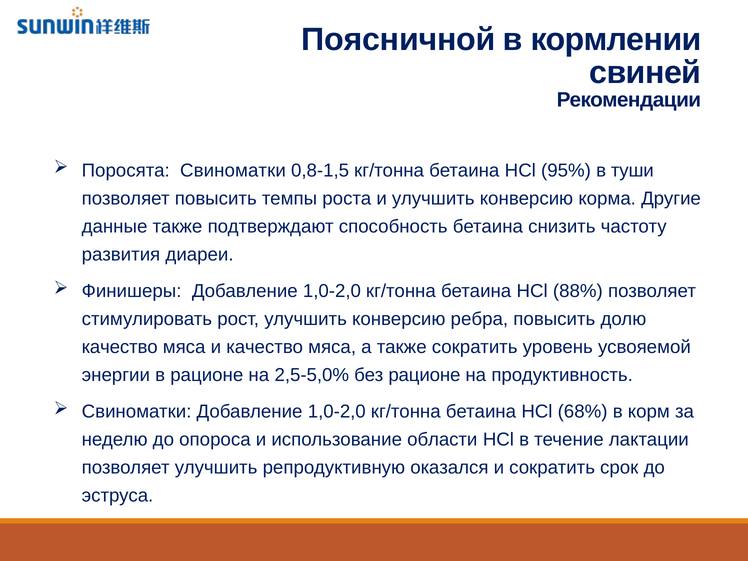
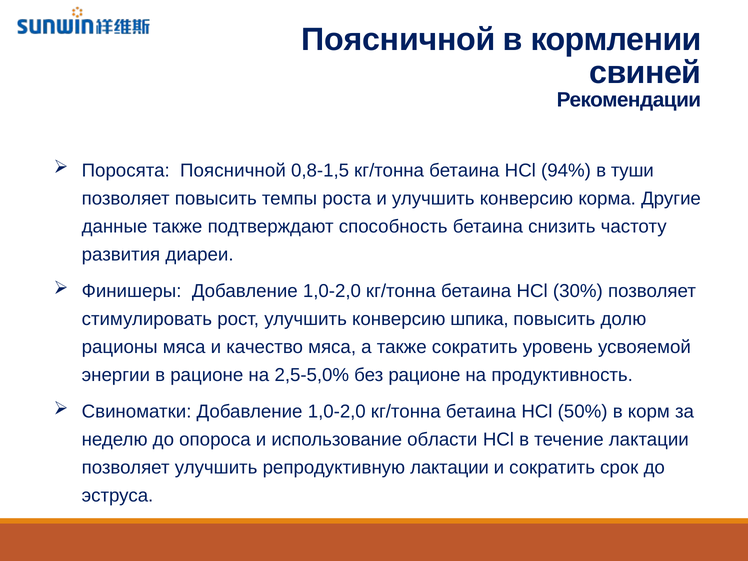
Поросята Свиноматки: Свиноматки -> Поясничной (233, 170)
95%: 95% -> 94% (566, 170)
88%: 88% -> 30% (578, 291)
ребра: ребра -> шпика (479, 319)
качество: качество -> рационы (120, 347)
68%: 68% -> 50% (583, 411)
репродуктивную оказался: оказался -> лактации (450, 468)
